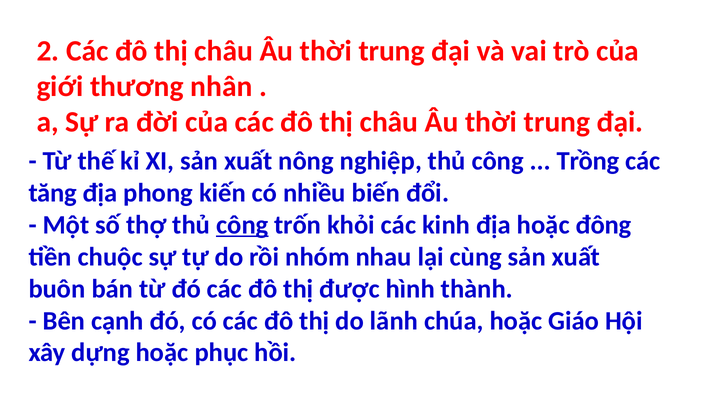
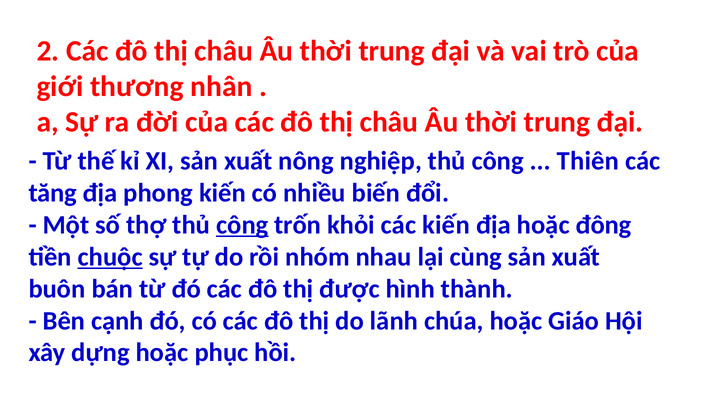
Trồng: Trồng -> Thiên (588, 161)
các kinh: kinh -> kiến (446, 225)
chuộc underline: none -> present (110, 257)
